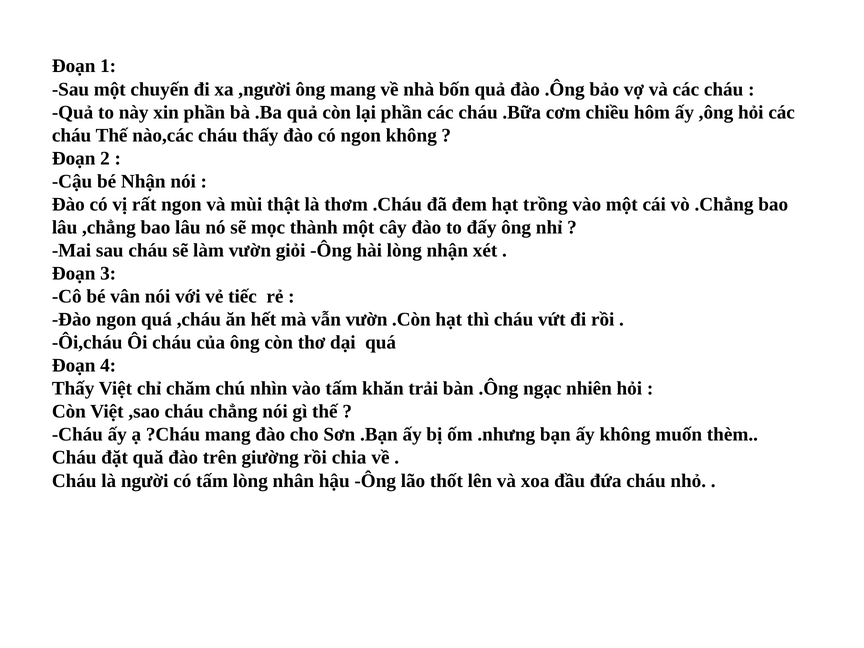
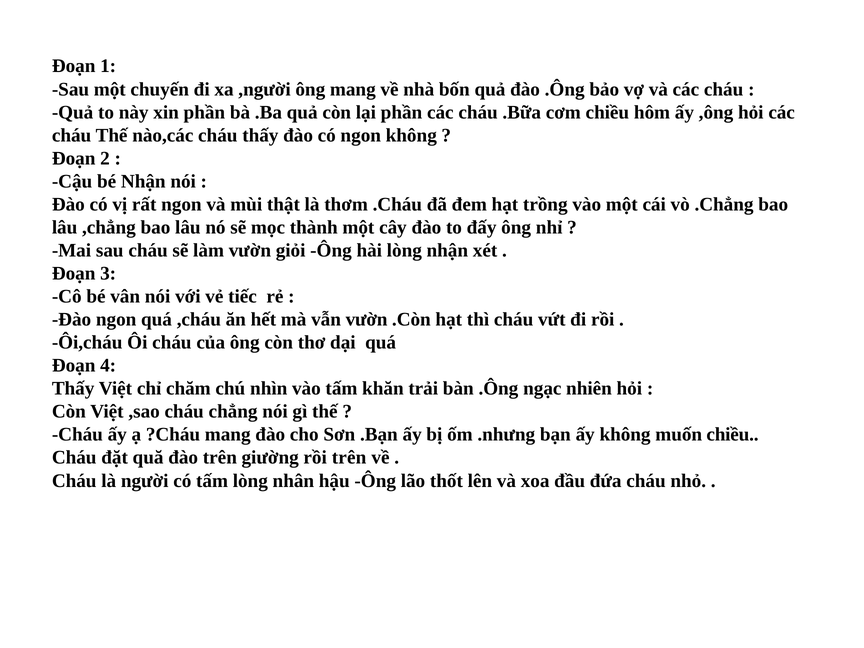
muốn thèm: thèm -> chiều (733, 435)
rồi chia: chia -> trên (349, 458)
